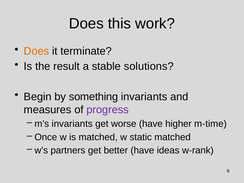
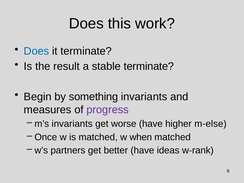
Does colour: orange -> blue (36, 51)
stable solutions: solutions -> terminate (149, 66)
m-time: m-time -> m-else (210, 124)
static: static -> when (141, 137)
